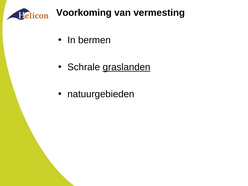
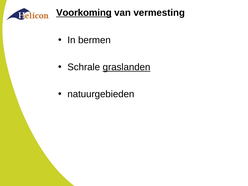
Voorkoming underline: none -> present (84, 13)
